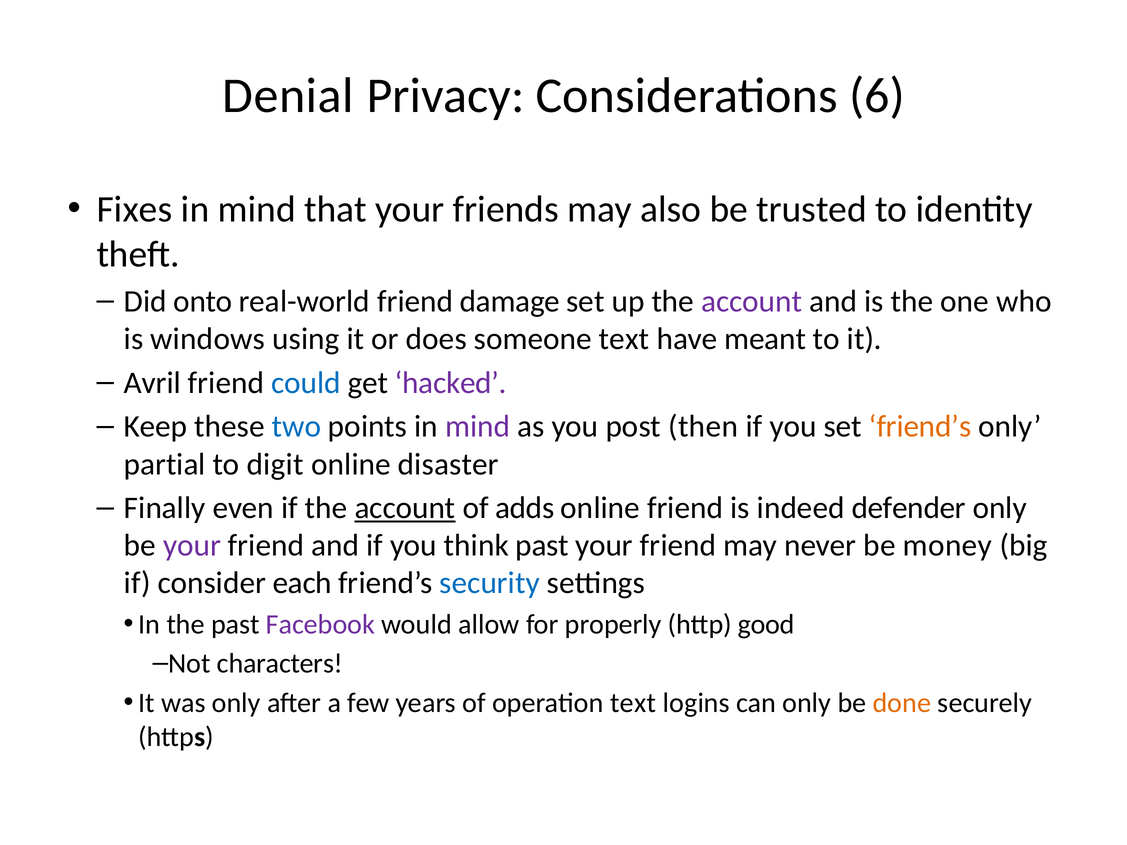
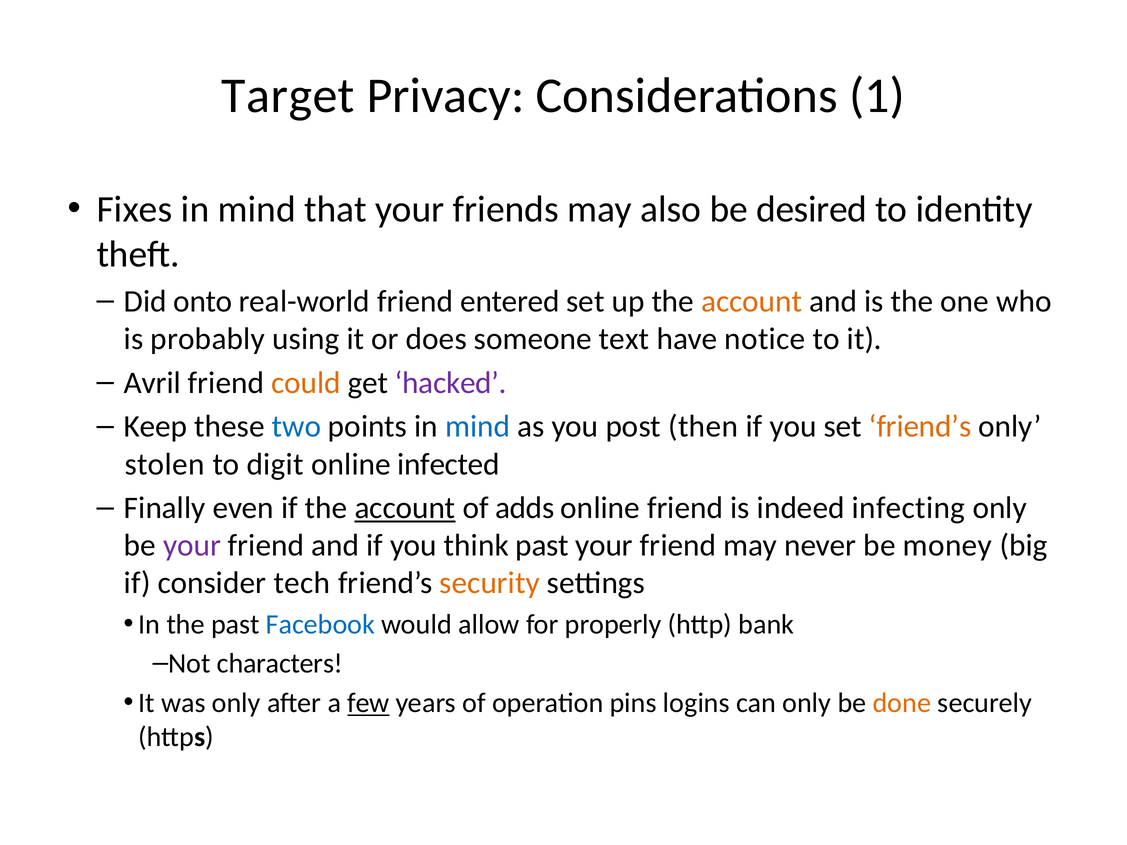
Denial: Denial -> Target (288, 96)
6: 6 -> 1 (877, 96)
trusted: trusted -> desired (812, 209)
damage: damage -> entered (510, 301)
account colour: purple -> orange (752, 301)
windows: windows -> probably (208, 339)
meant: meant -> notice (765, 339)
could colour: blue -> orange (306, 383)
mind colour: purple -> blue (478, 427)
partial: partial -> stolen (165, 464)
disaster: disaster -> infected (449, 464)
defender: defender -> infecting (908, 508)
each: each -> tech (302, 583)
security colour: blue -> orange (490, 583)
Facebook colour: purple -> blue (320, 624)
good: good -> bank (766, 624)
few underline: none -> present (368, 703)
operation text: text -> pins (633, 703)
